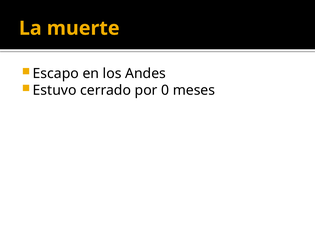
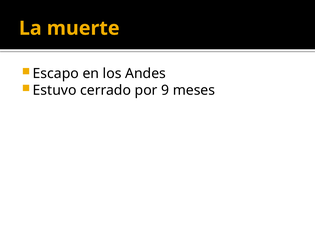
0: 0 -> 9 (165, 90)
